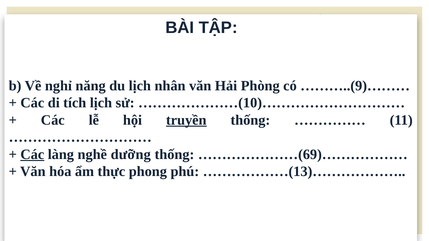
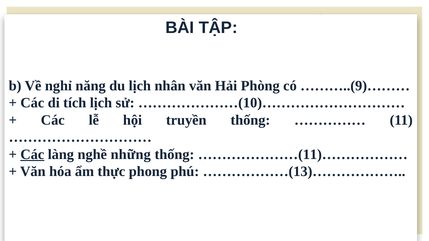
truyền underline: present -> none (186, 120)
dưỡng: dưỡng -> những (131, 155)
…………………(69)………………: …………………(69)……………… -> …………………(11)……………… (303, 155)
